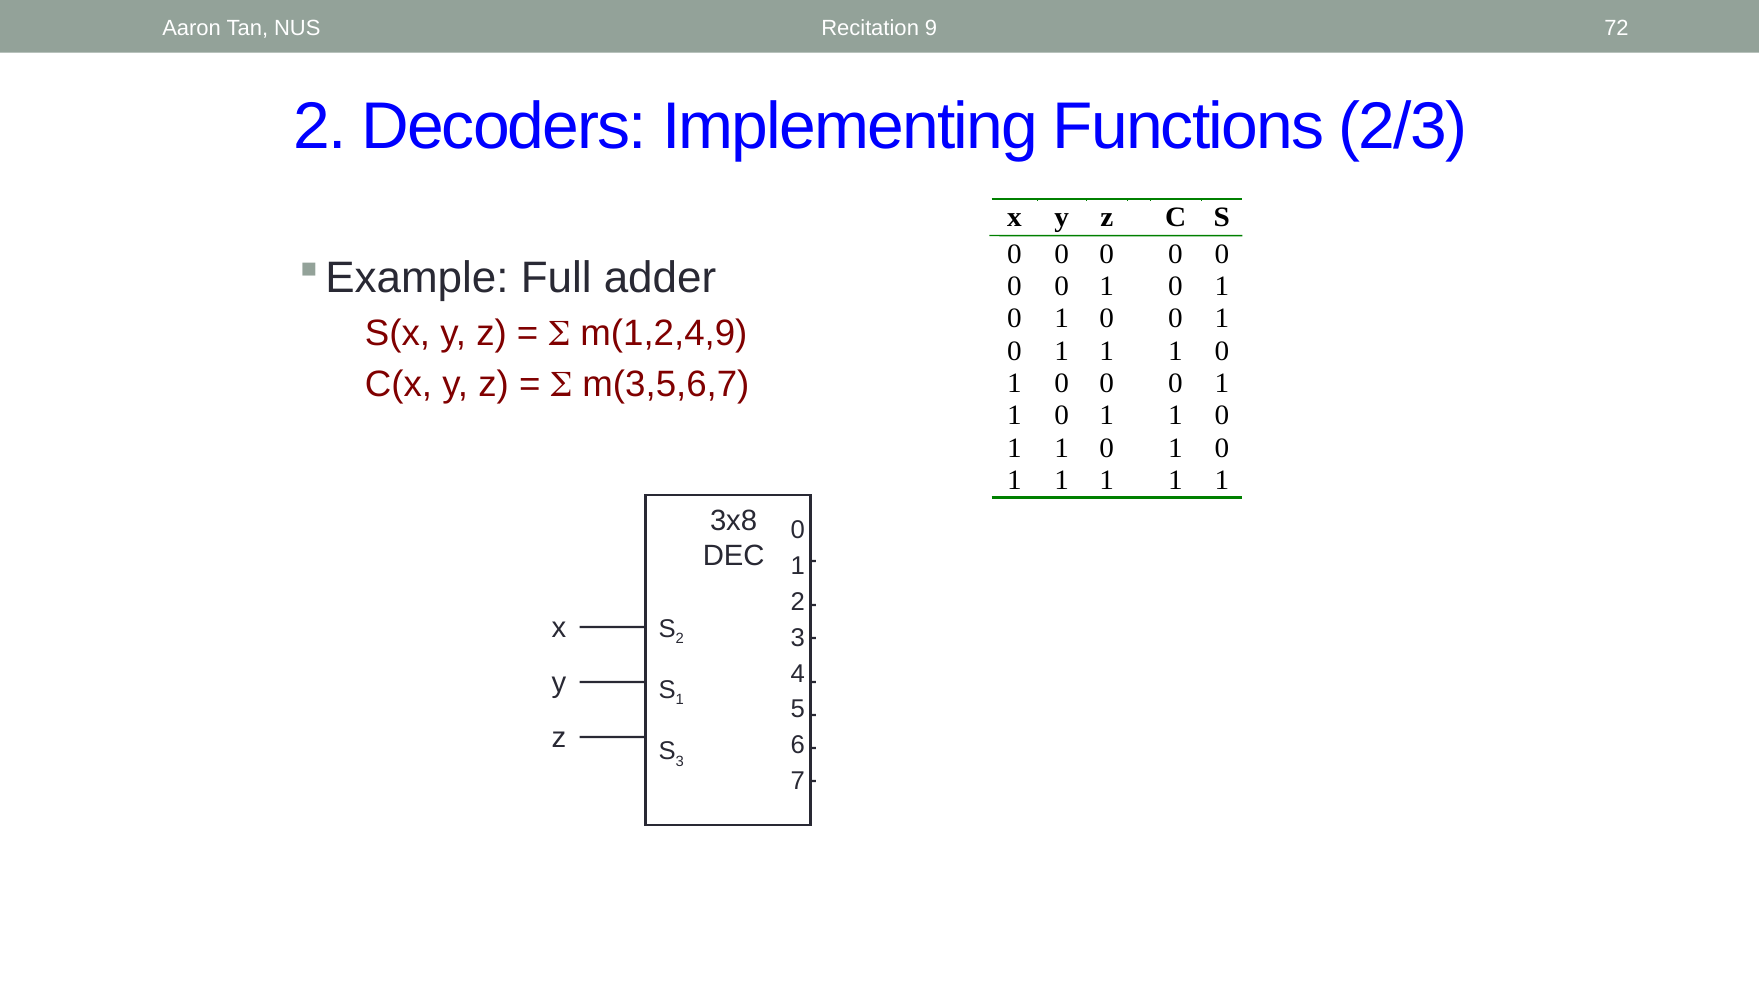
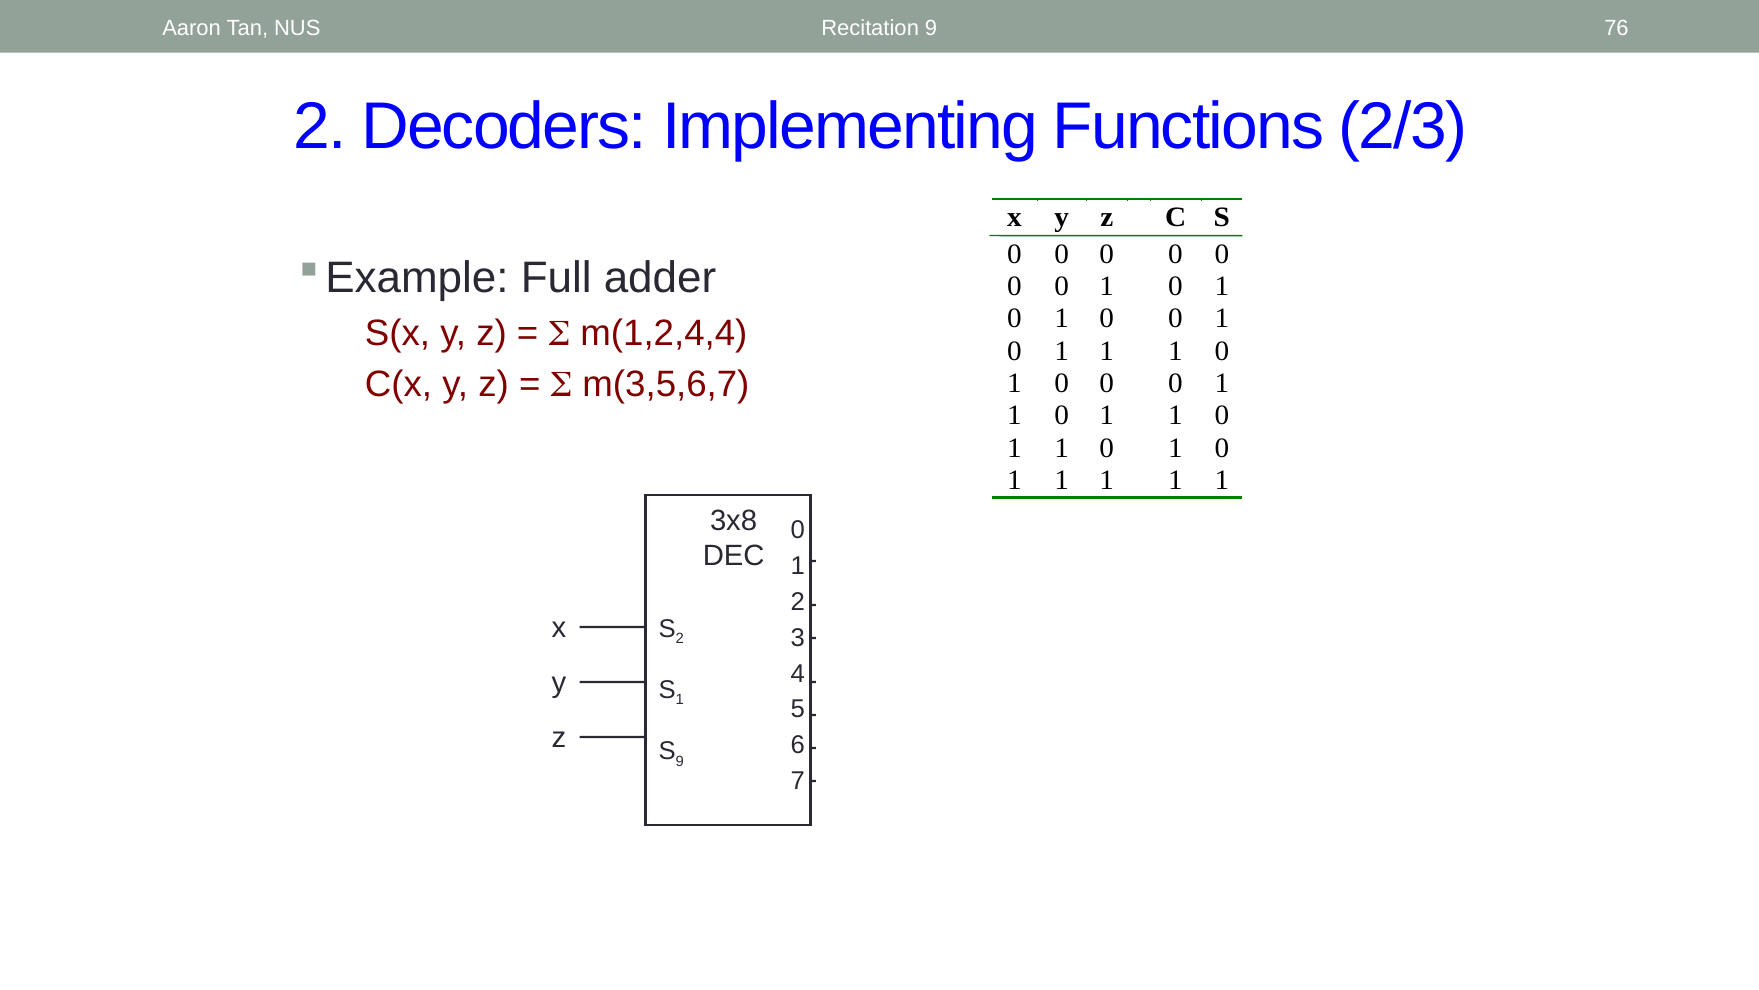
72: 72 -> 76 (1617, 28)
m(1,2,4,9: m(1,2,4,9 -> m(1,2,4,4 (664, 333)
S 3: 3 -> 9 (680, 761)
